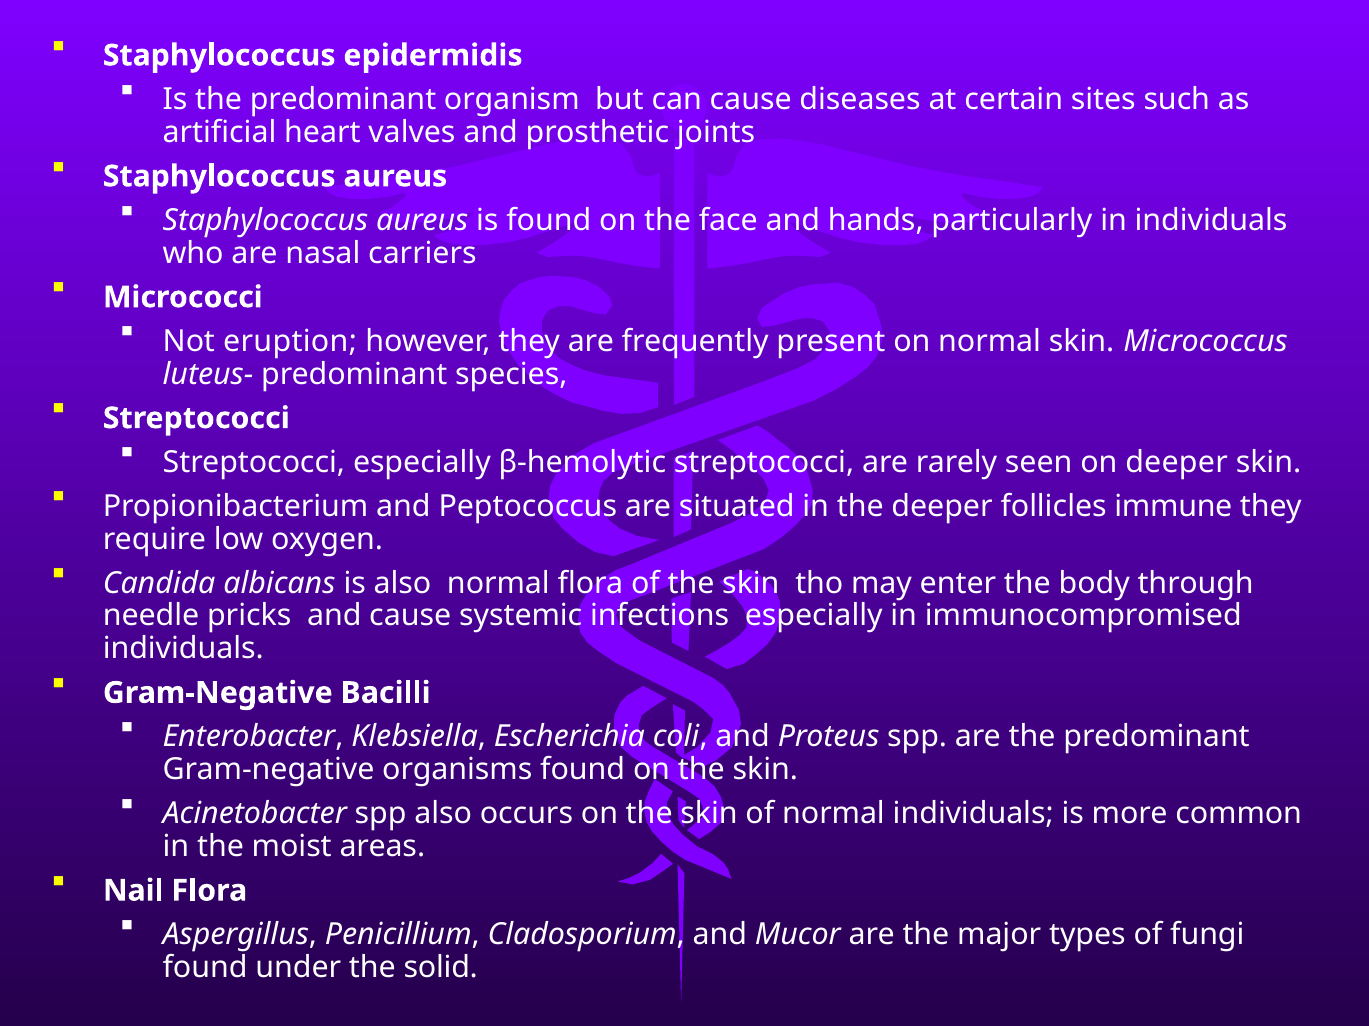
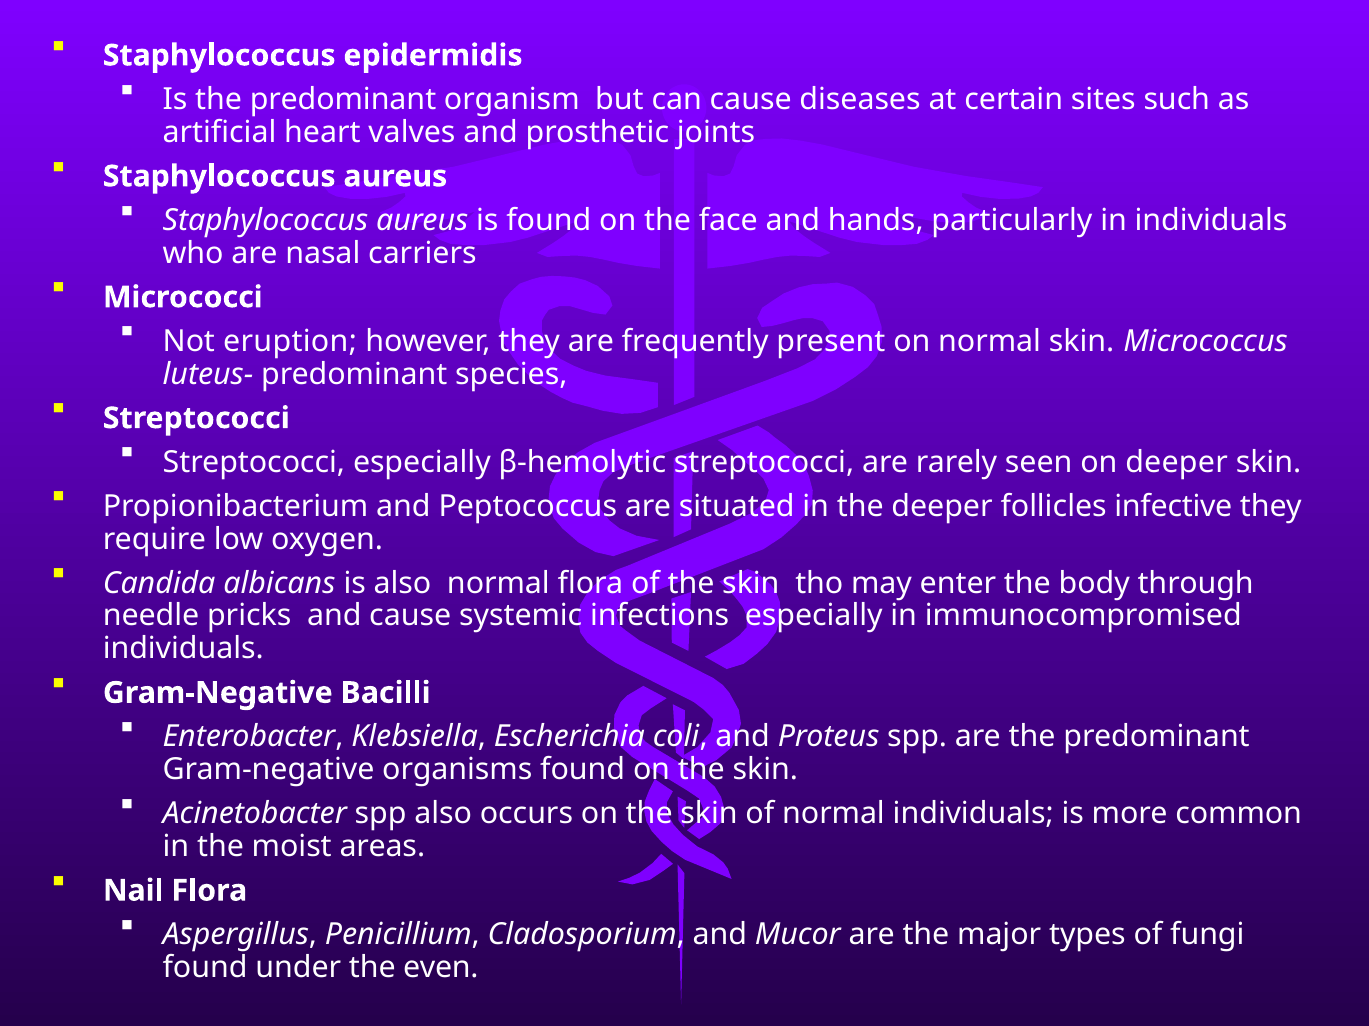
immune: immune -> infective (1173, 507)
solid: solid -> even (441, 968)
